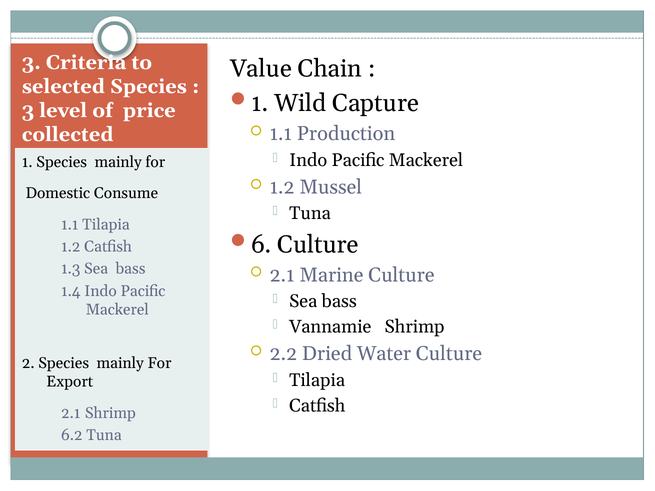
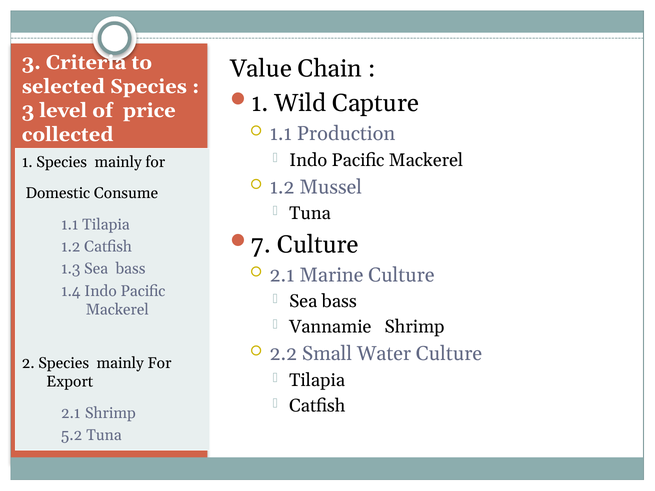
6: 6 -> 7 (261, 245)
Dried: Dried -> Small (327, 354)
6.2: 6.2 -> 5.2 (72, 435)
